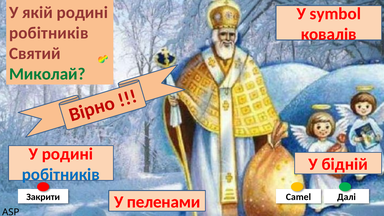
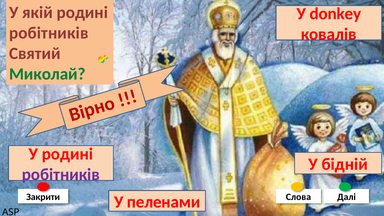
symbol: symbol -> donkey (335, 14)
робітників colour: blue -> purple (61, 174)
Camel: Camel -> Слова (298, 197)
